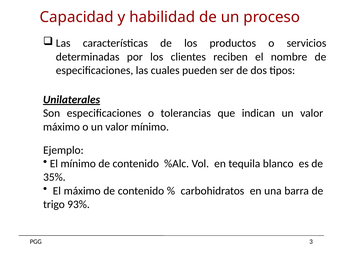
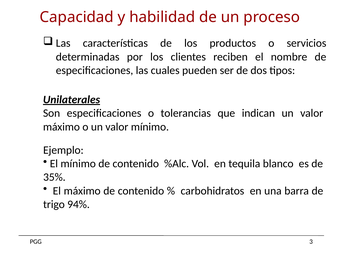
93%: 93% -> 94% (79, 204)
